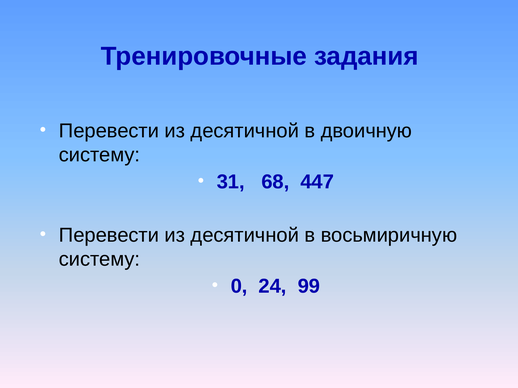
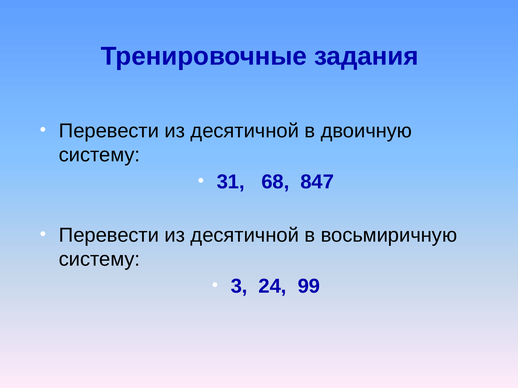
447: 447 -> 847 (317, 182)
0: 0 -> 3 (239, 286)
